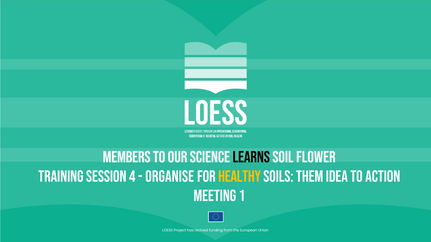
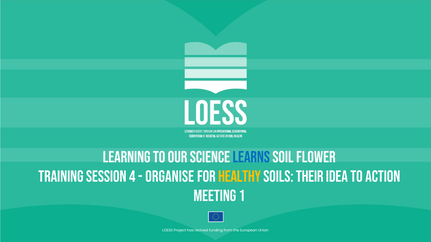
Members: Members -> Learning (127, 157)
LEARNS colour: black -> blue (251, 157)
Them: Them -> Their (310, 177)
